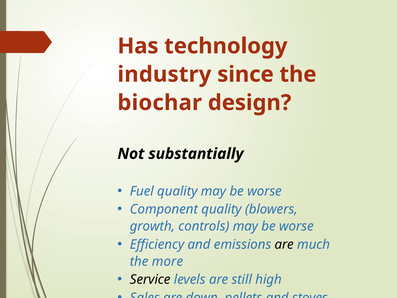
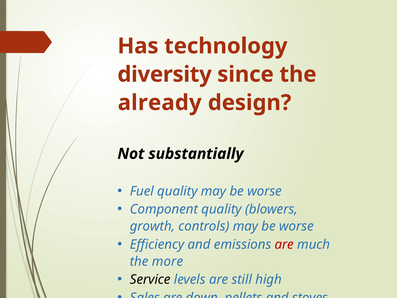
industry: industry -> diversity (165, 74)
biochar: biochar -> already (160, 103)
are colour: black -> red (284, 244)
